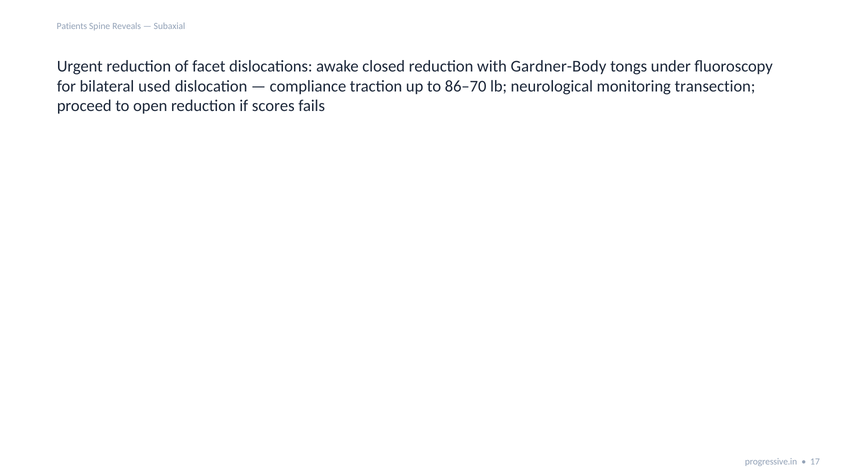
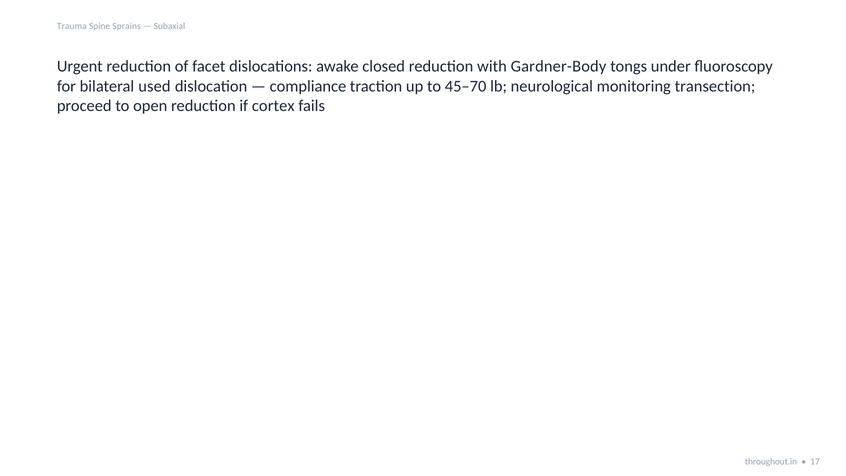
Patients: Patients -> Trauma (72, 26)
Reveals: Reveals -> Sprains (127, 26)
86–70: 86–70 -> 45–70 (466, 86)
scores: scores -> cortex (273, 106)
progressive.in: progressive.in -> throughout.in (771, 462)
